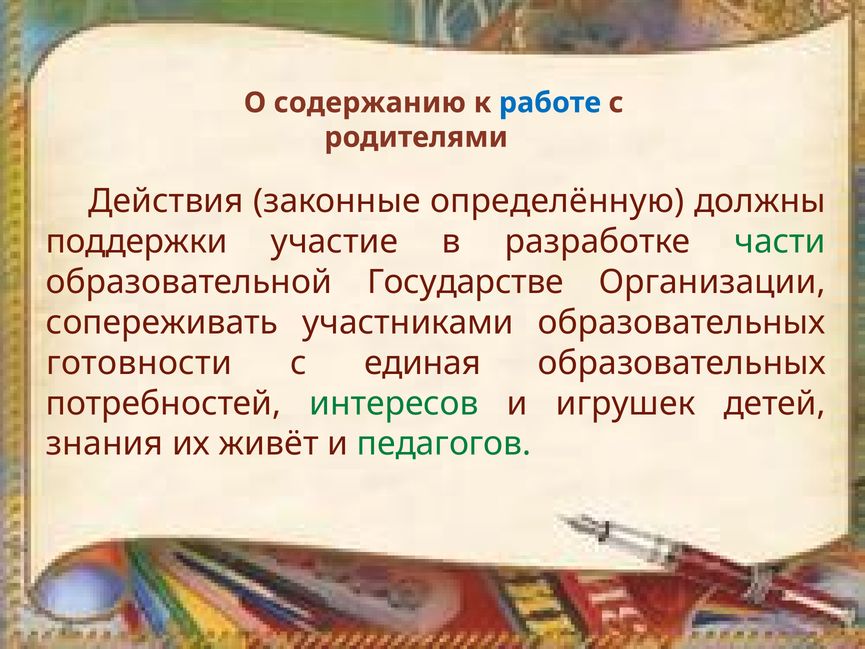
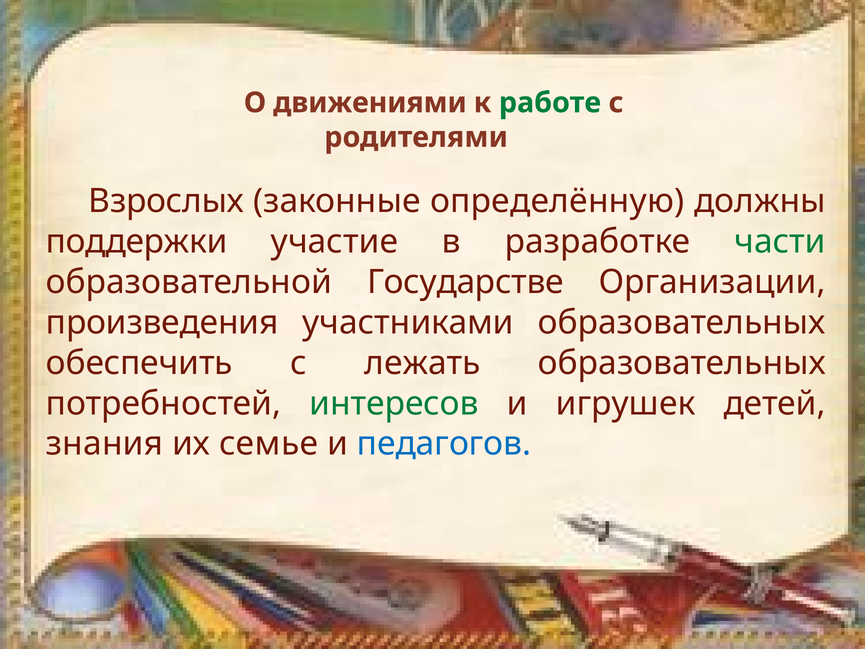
содержанию: содержанию -> движениями (370, 103)
работе colour: blue -> green (550, 103)
Действия: Действия -> Взрослых (166, 201)
сопереживать: сопереживать -> произведения (162, 322)
готовности: готовности -> обеспечить (139, 363)
единая: единая -> лежать (422, 363)
живёт: живёт -> семье (269, 444)
педагогов colour: green -> blue (444, 444)
